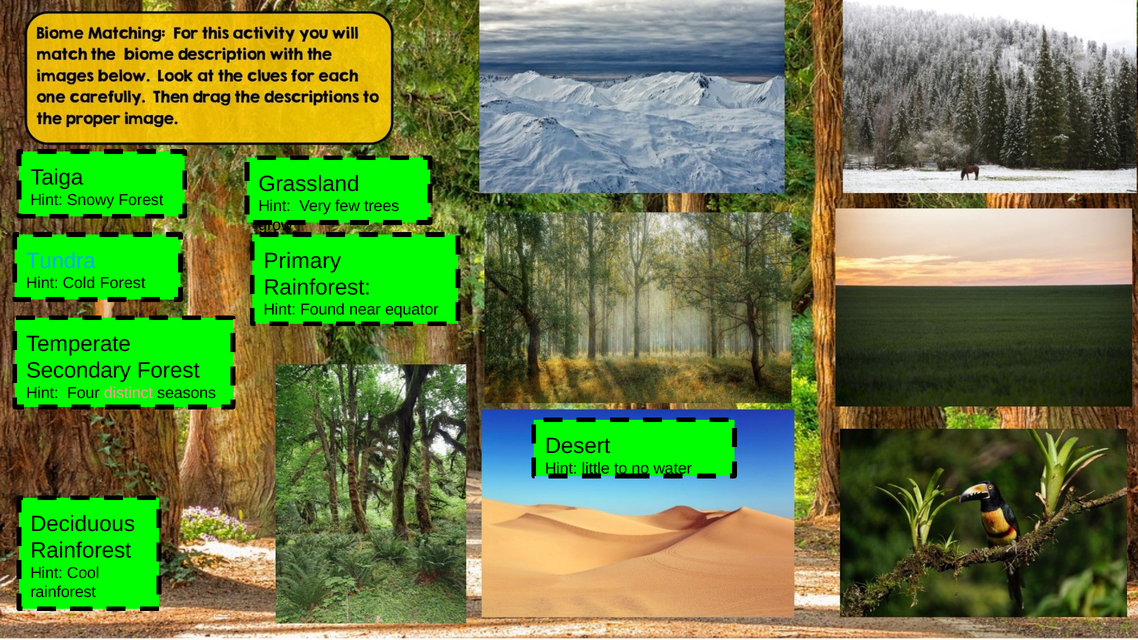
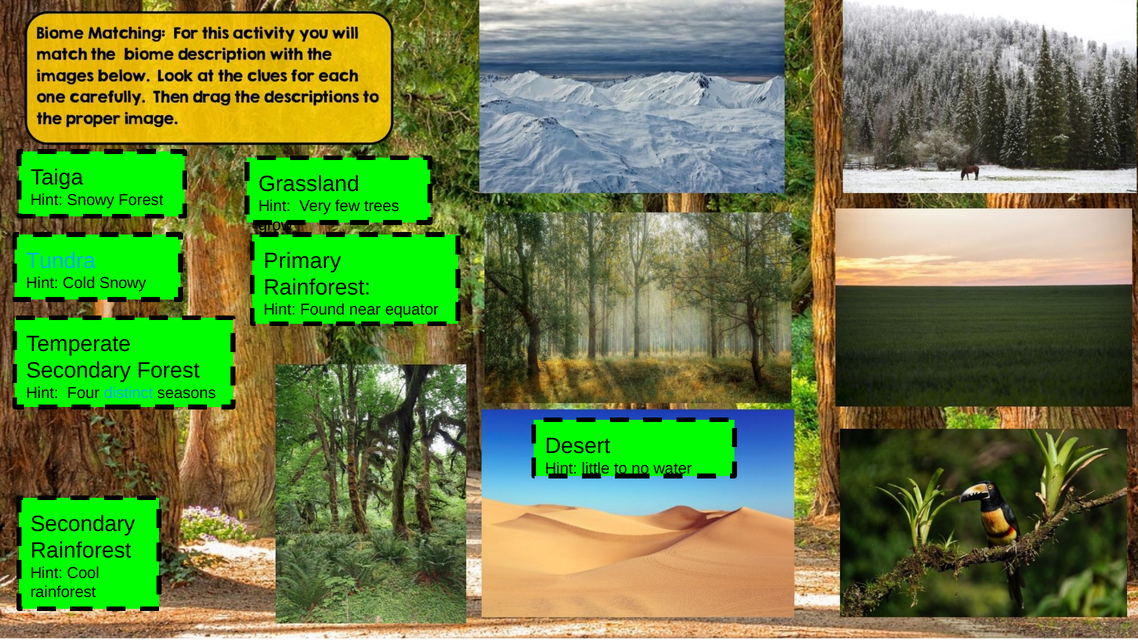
Cold Forest: Forest -> Snowy (123, 283)
distinct colour: pink -> light blue (128, 393)
Deciduous: Deciduous -> Secondary (83, 524)
